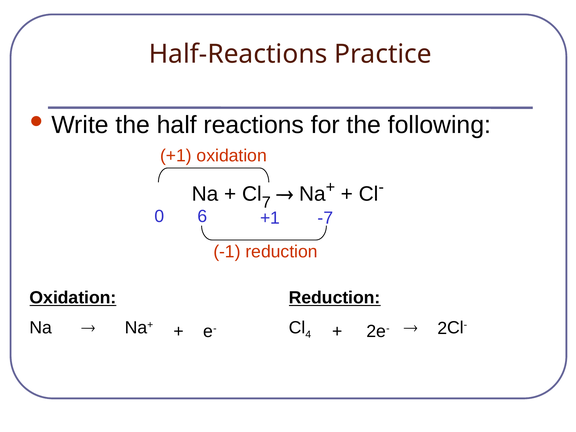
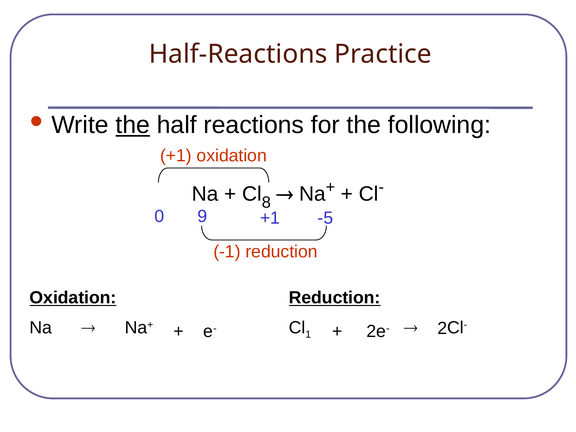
the underline: none -> present (133, 125)
7: 7 -> 8 (266, 203)
6: 6 -> 9 (203, 216)
-7: -7 -> -5 (325, 218)
4: 4 -> 1 (308, 335)
